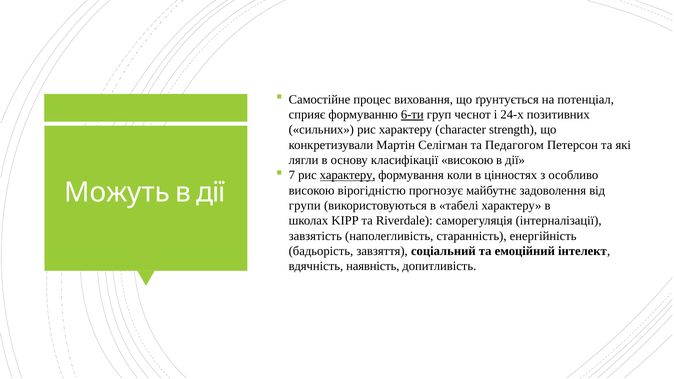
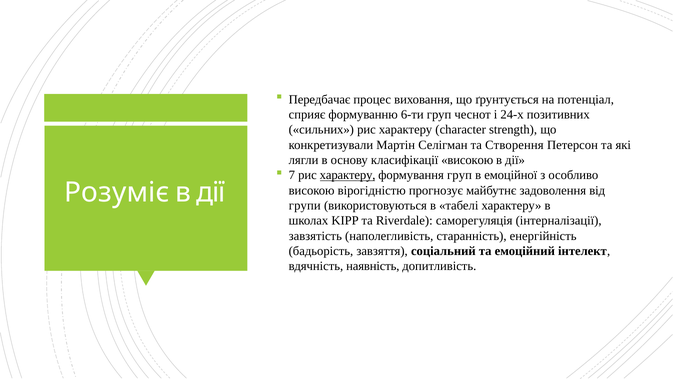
Самостійне: Самостійне -> Передбачає (320, 99)
6-ти underline: present -> none (412, 115)
Педагогом: Педагогом -> Створення (514, 145)
формування коли: коли -> груп (460, 175)
цінностях: цінностях -> емоційної (511, 175)
Можуть: Можуть -> Розуміє (117, 192)
